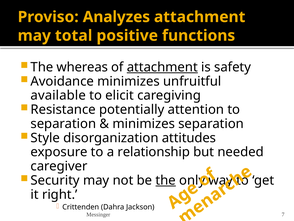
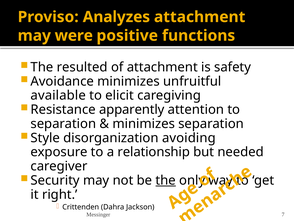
total: total -> were (74, 36)
whereas: whereas -> resulted (82, 67)
attachment underline: present -> none (162, 67)
potentially: potentially -> apparently (132, 109)
attitudes: attitudes -> avoiding (189, 138)
